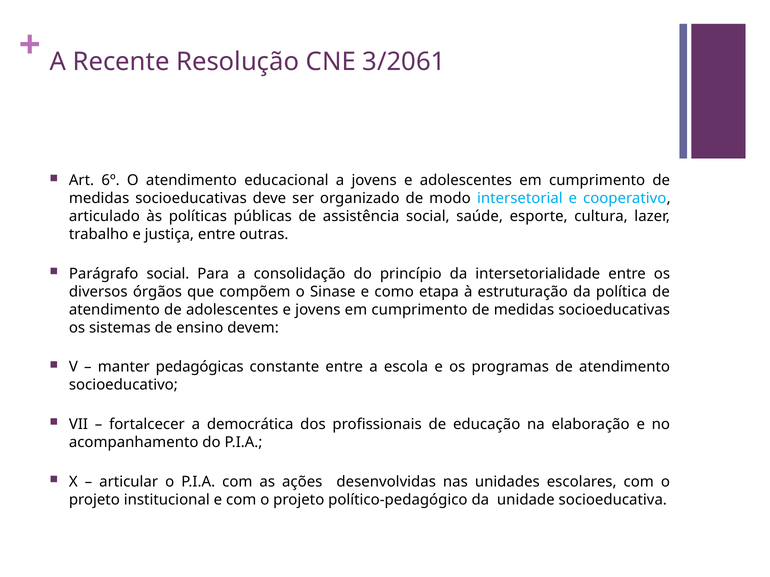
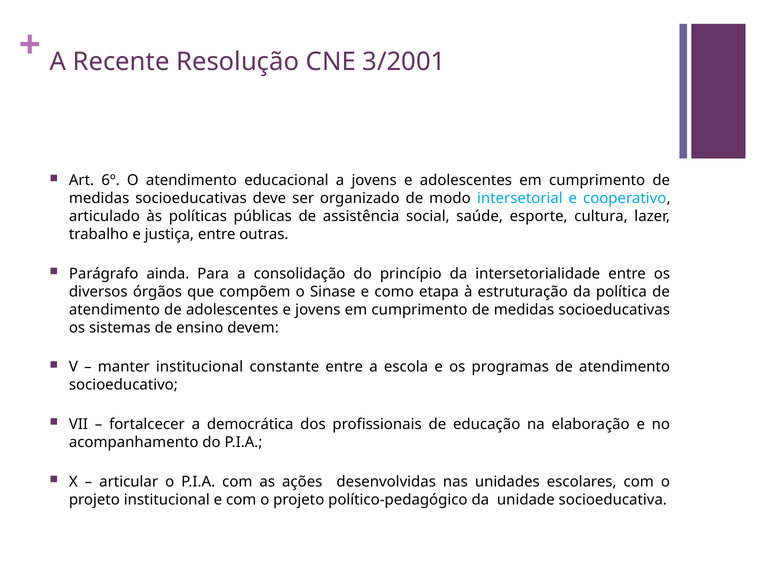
3/2061: 3/2061 -> 3/2001 (404, 62)
Parágrafo social: social -> ainda (168, 274)
manter pedagógicas: pedagógicas -> institucional (200, 367)
